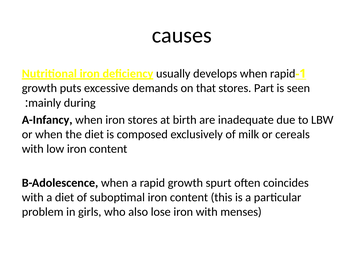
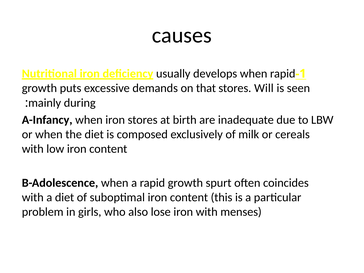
Part: Part -> Will (264, 88)
